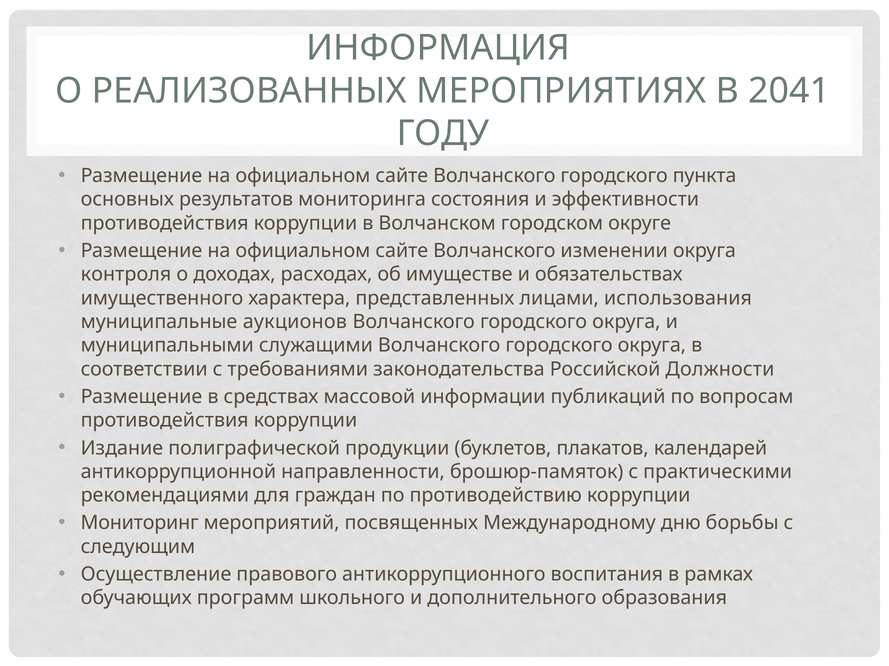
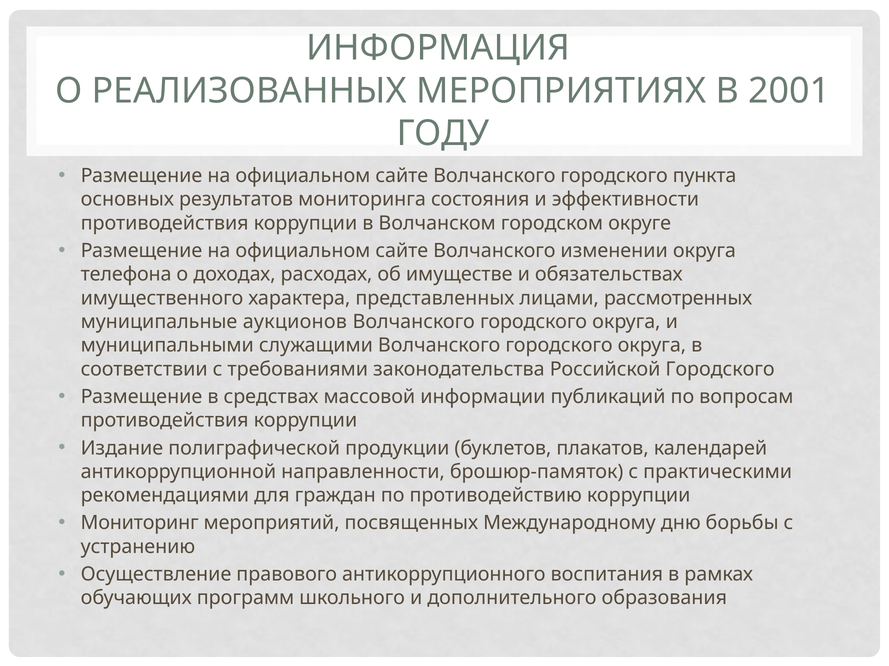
2041: 2041 -> 2001 (789, 91)
контроля: контроля -> телефона (126, 275)
использования: использования -> рассмотренных (678, 298)
Российской Должности: Должности -> Городского (720, 370)
следующим: следующим -> устранению (138, 547)
